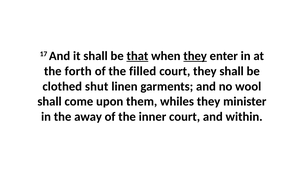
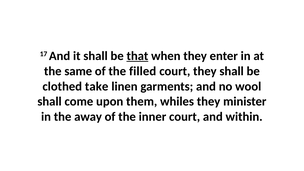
they underline: present -> none (195, 56)
forth: forth -> same (78, 71)
shut: shut -> take (97, 86)
